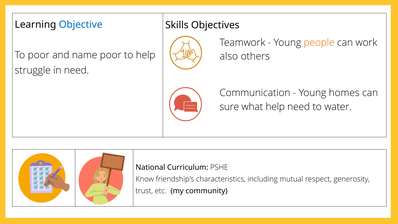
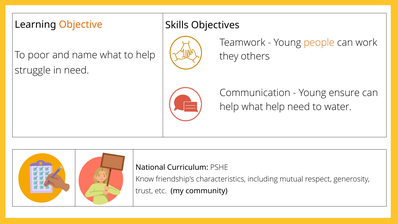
Objective colour: blue -> orange (81, 25)
name poor: poor -> what (111, 55)
also: also -> they (229, 56)
homes: homes -> ensure (344, 93)
sure: sure -> help (229, 107)
